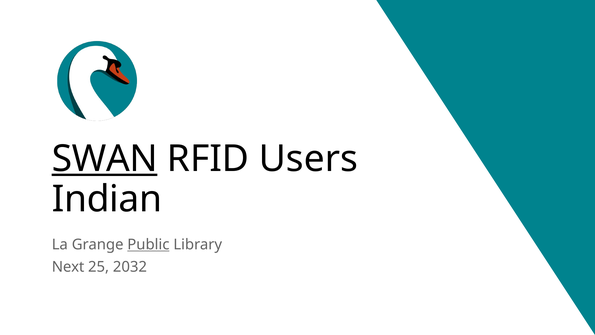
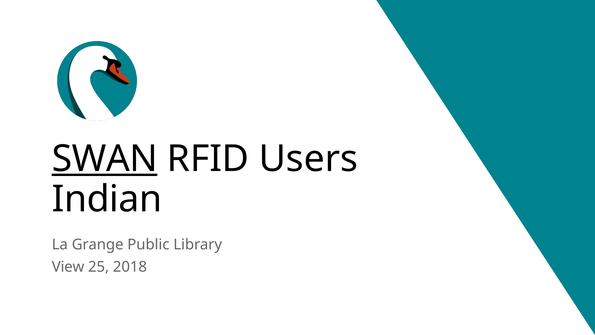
Public underline: present -> none (148, 244)
Next: Next -> View (68, 267)
2032: 2032 -> 2018 (130, 267)
